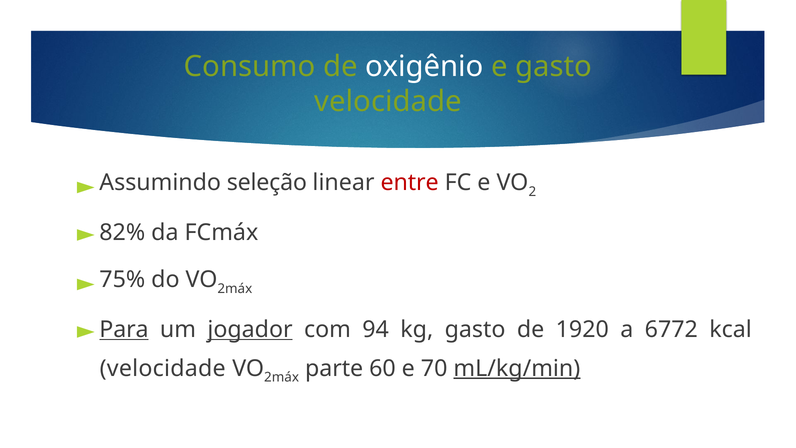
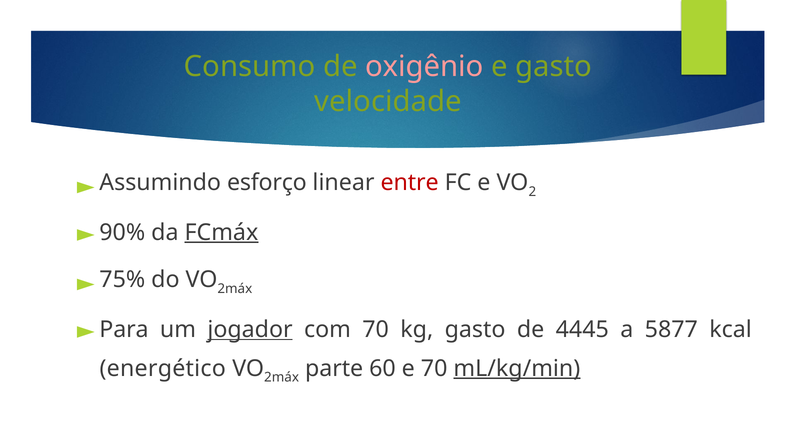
oxigênio colour: white -> pink (424, 67)
seleção: seleção -> esforço (267, 183)
82%: 82% -> 90% (122, 232)
FCmáx underline: none -> present (221, 232)
Para underline: present -> none (124, 329)
com 94: 94 -> 70 (376, 329)
1920: 1920 -> 4445 (582, 329)
6772: 6772 -> 5877 (671, 329)
velocidade: velocidade -> energético (163, 368)
